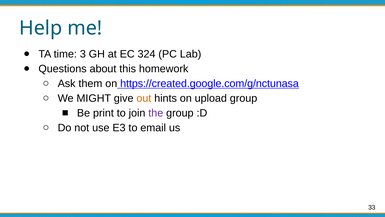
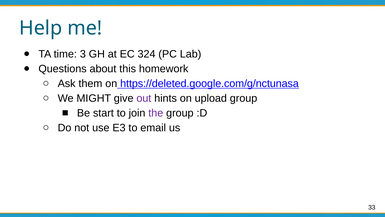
https://created.google.com/g/nctunasa: https://created.google.com/g/nctunasa -> https://deleted.google.com/g/nctunasa (209, 83)
out colour: orange -> purple (144, 98)
print: print -> start (103, 113)
